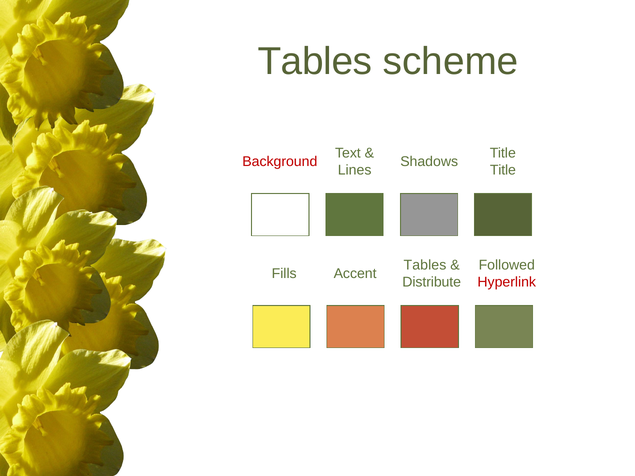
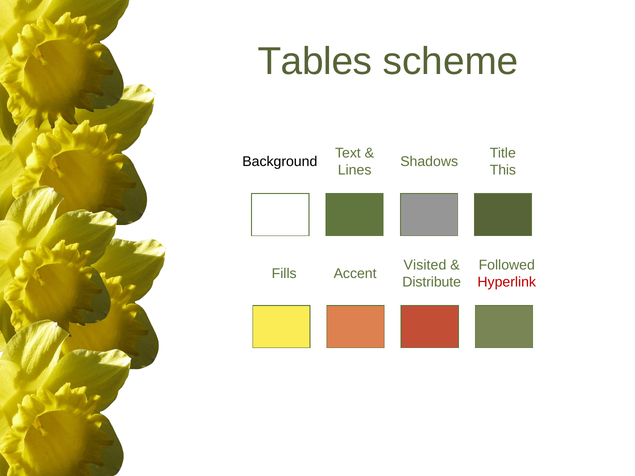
Background colour: red -> black (280, 162)
Title: Title -> This (503, 170)
Tables: Tables -> Visited (425, 265)
